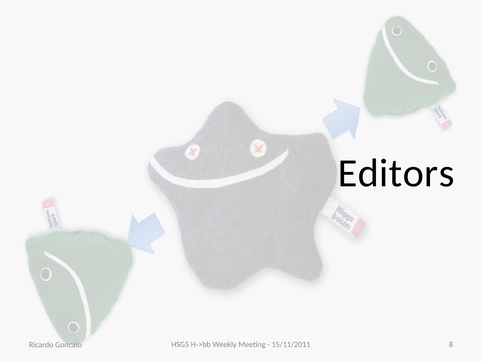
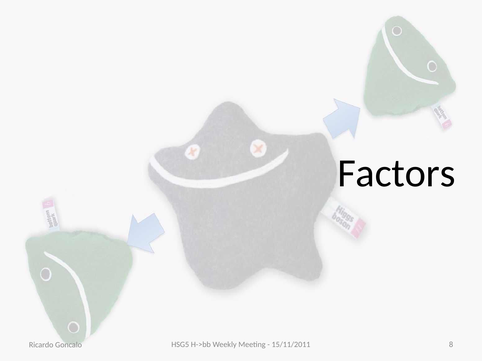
Editors: Editors -> Factors (396, 173)
